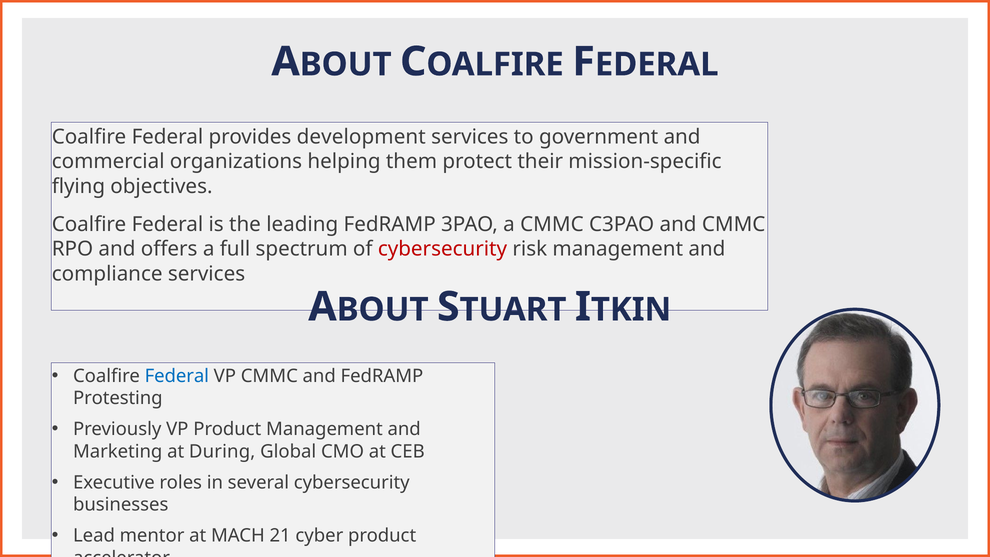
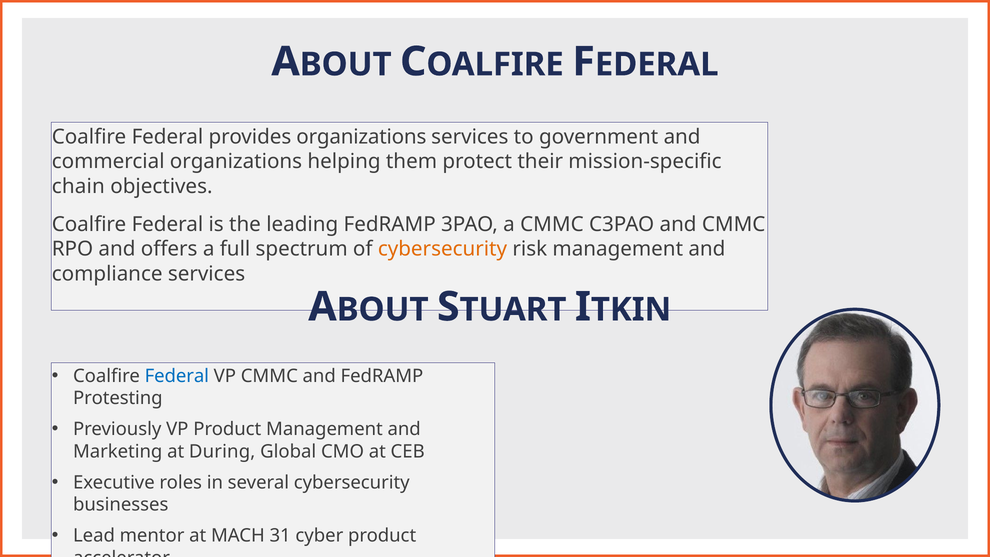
provides development: development -> organizations (361, 137)
flying: flying -> chain (78, 186)
cybersecurity colour: red -> orange (442, 249)
21: 21 -> 31 (280, 536)
